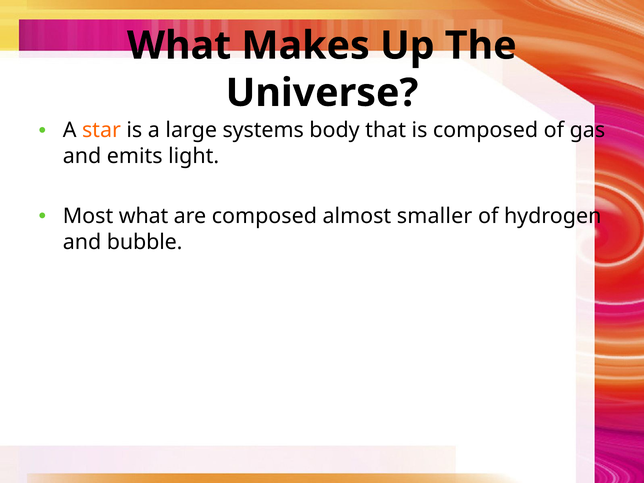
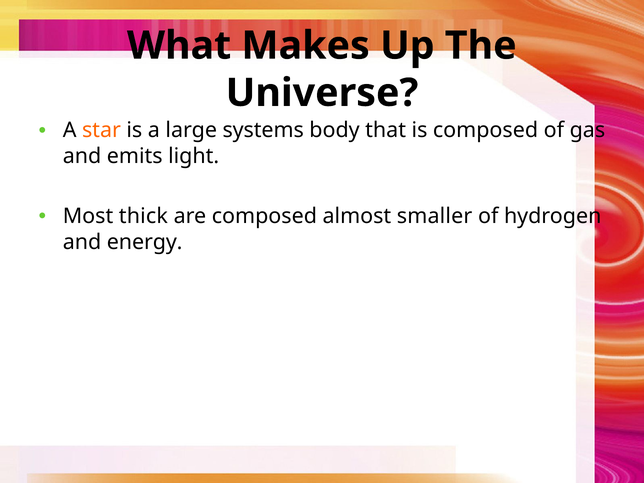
Most what: what -> thick (143, 216)
bubble: bubble -> energy (145, 242)
